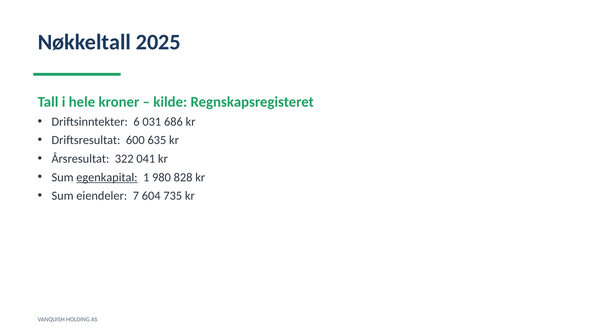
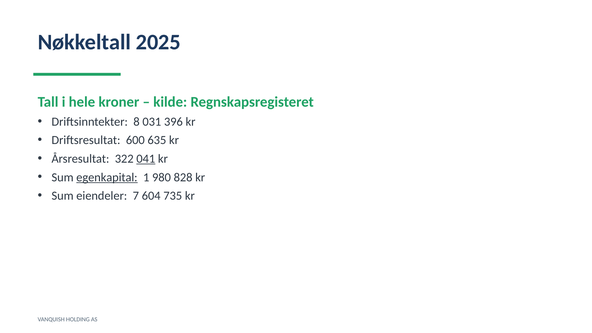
6: 6 -> 8 (137, 122)
686: 686 -> 396 (173, 122)
041 underline: none -> present (146, 159)
